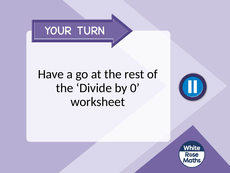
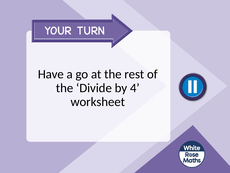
0: 0 -> 4 (135, 88)
